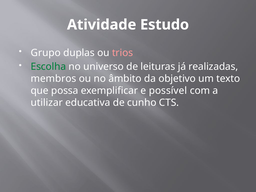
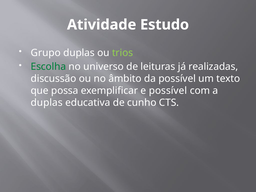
trios colour: pink -> light green (123, 53)
membros: membros -> discussão (54, 79)
da objetivo: objetivo -> possível (177, 79)
utilizar: utilizar -> duplas (47, 103)
